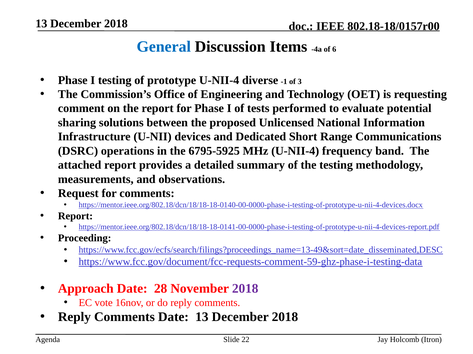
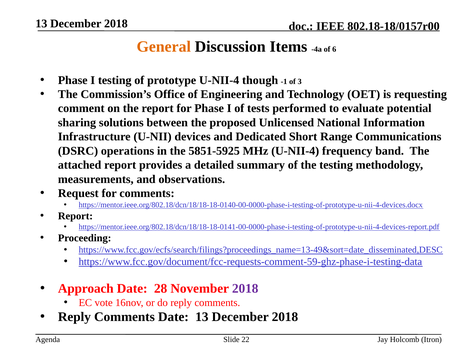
General colour: blue -> orange (164, 47)
diverse: diverse -> though (260, 80)
6795-5925: 6795-5925 -> 5851-5925 (214, 151)
